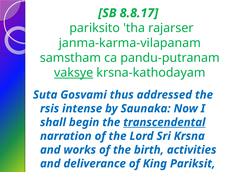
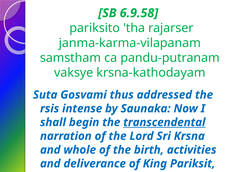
8.8.17: 8.8.17 -> 6.9.58 (139, 13)
vaksye underline: present -> none (74, 73)
works: works -> whole (80, 150)
